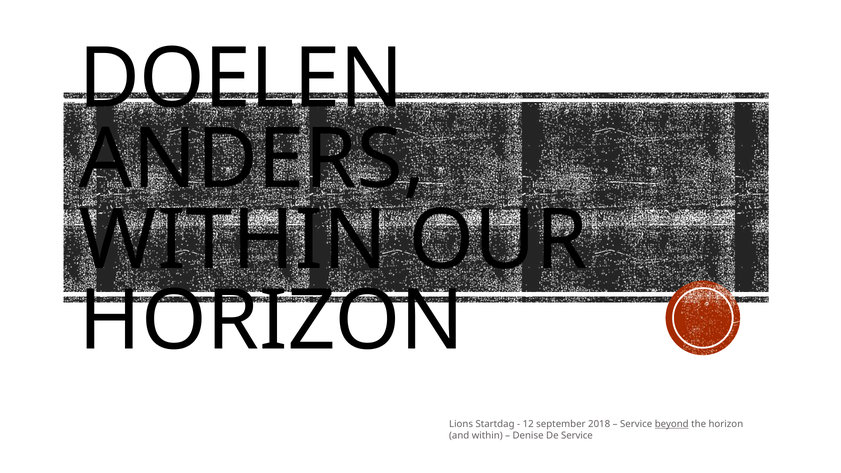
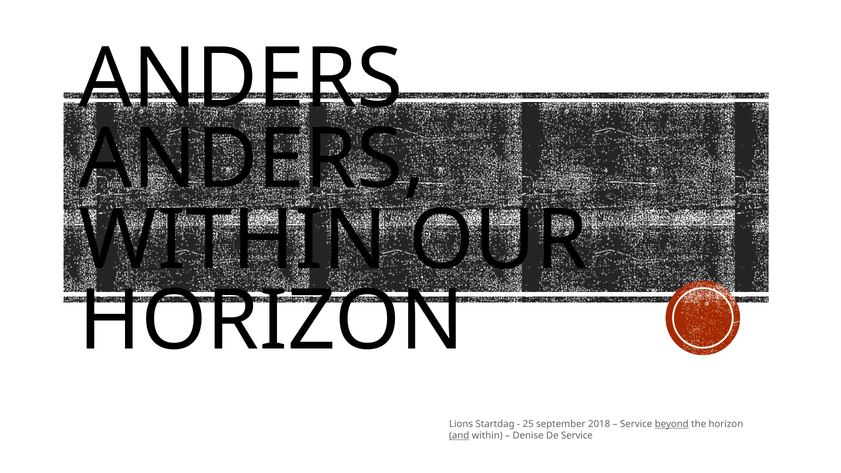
DOELEN: DOELEN -> ANDERS (241, 79)
12: 12 -> 25 (528, 424)
and underline: none -> present (459, 436)
